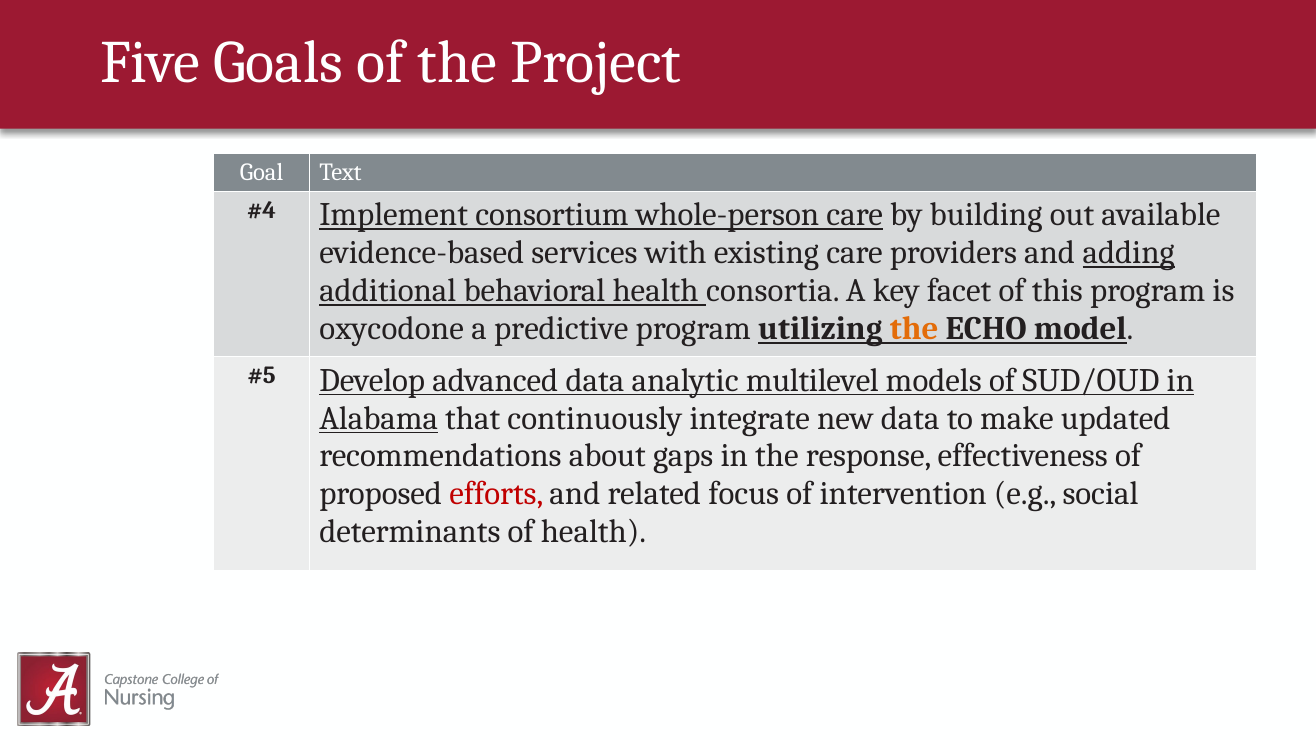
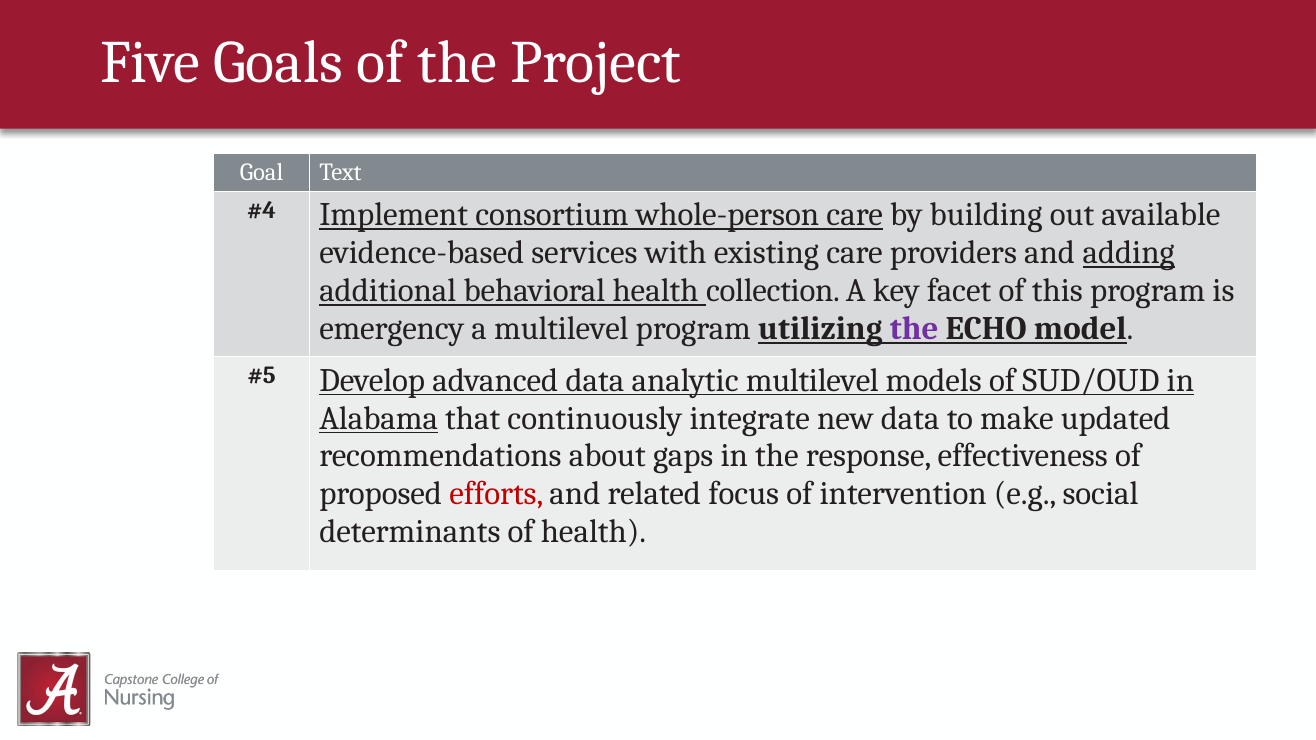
consortia: consortia -> collection (773, 291)
oxycodone: oxycodone -> emergency (392, 329)
a predictive: predictive -> multilevel (561, 329)
the colour: orange -> purple (914, 329)
